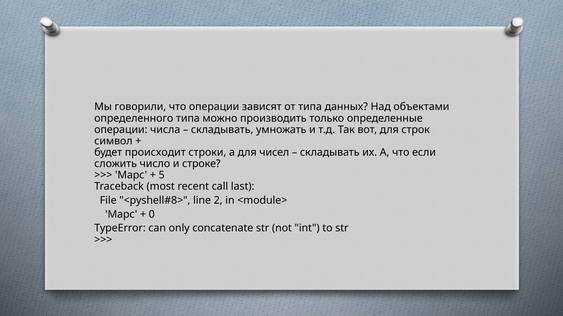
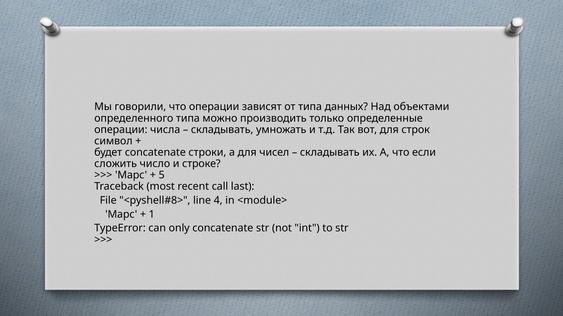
будет происходит: происходит -> concatenate (155, 153)
2: 2 -> 4 (218, 201)
0: 0 -> 1 (152, 215)
